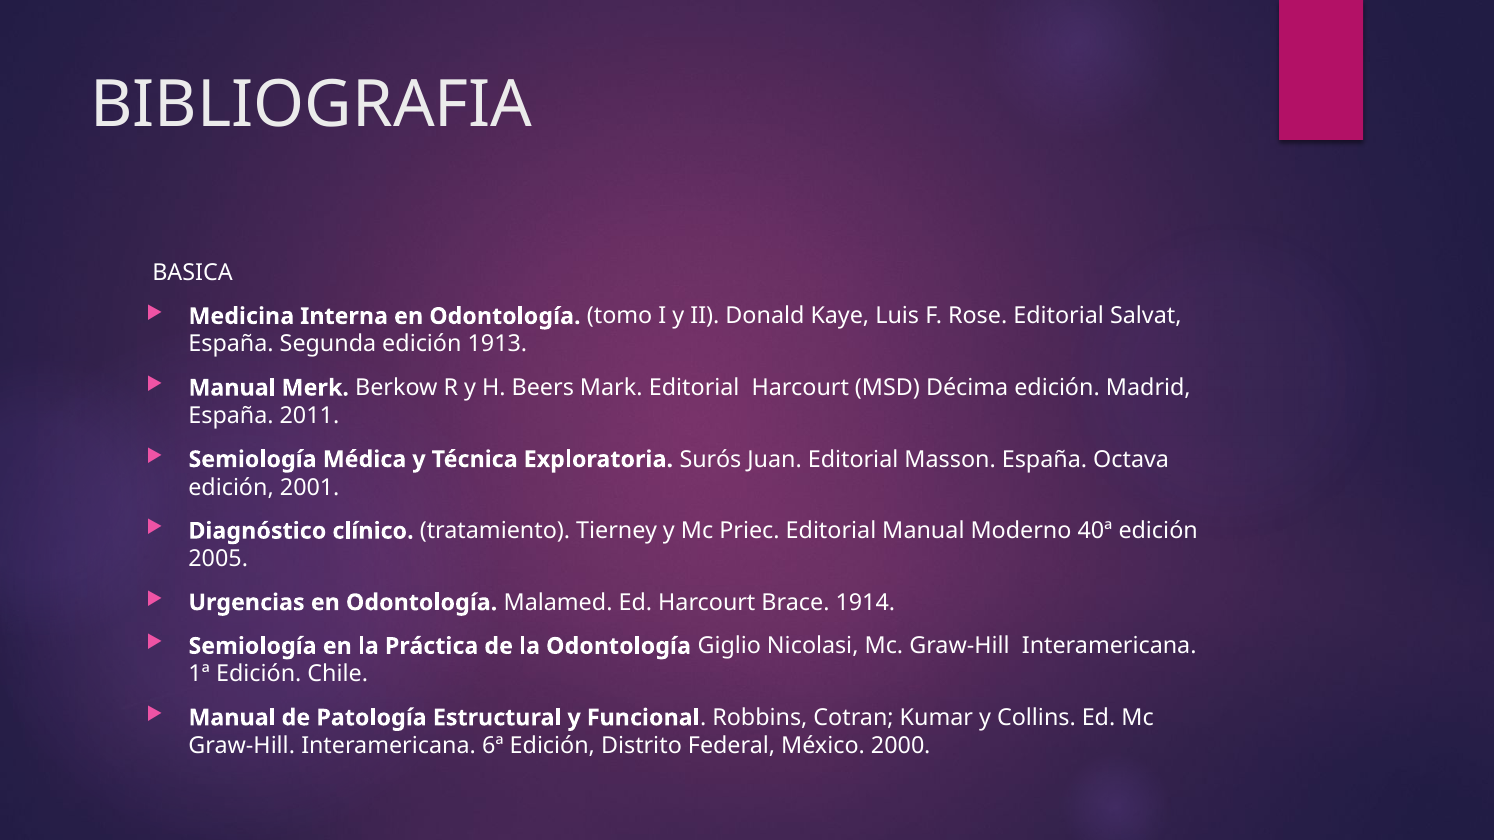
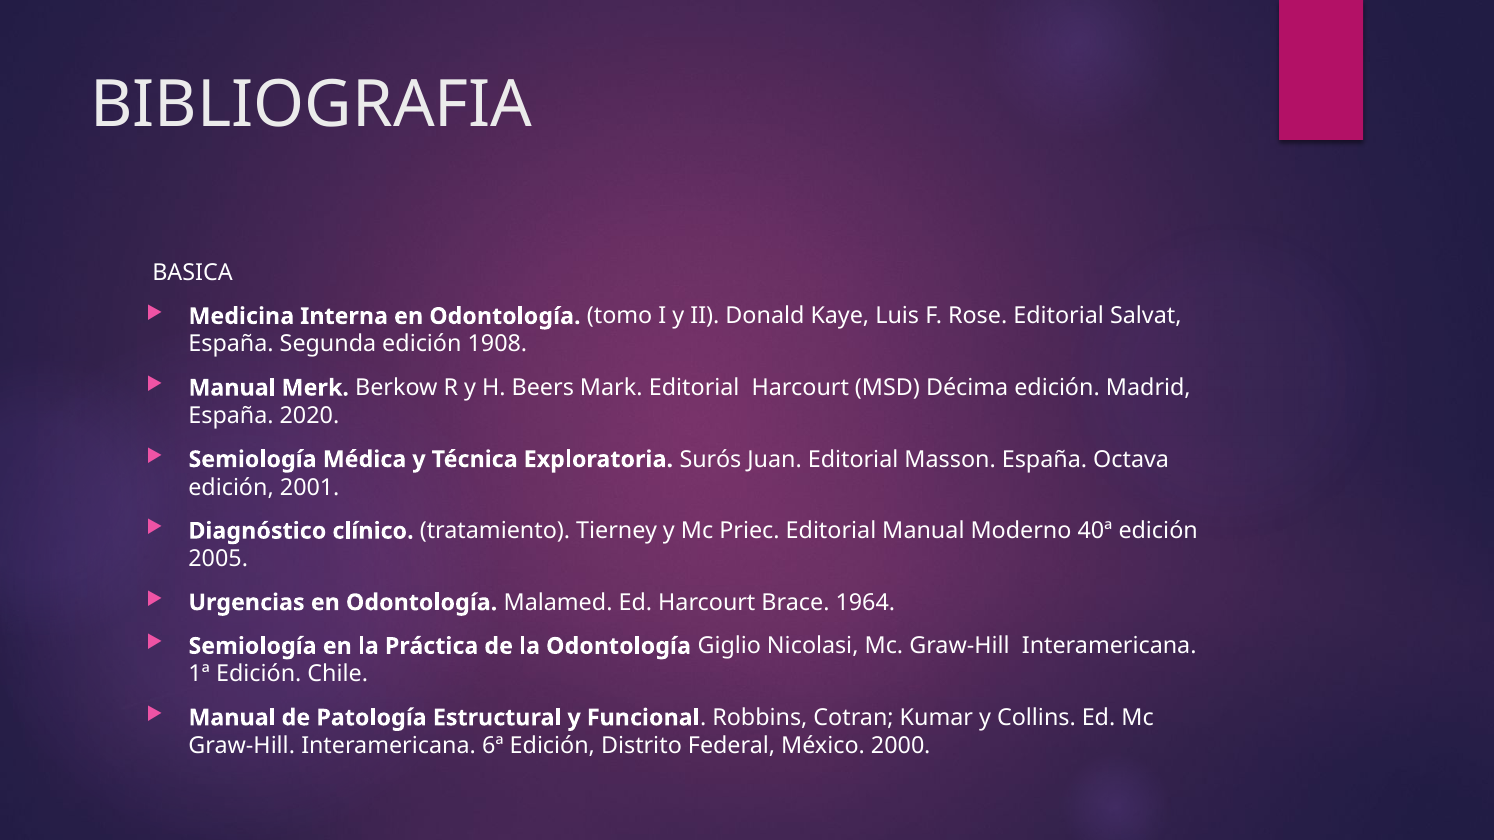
1913: 1913 -> 1908 (497, 344)
2011: 2011 -> 2020 (309, 416)
1914: 1914 -> 1964 (865, 603)
